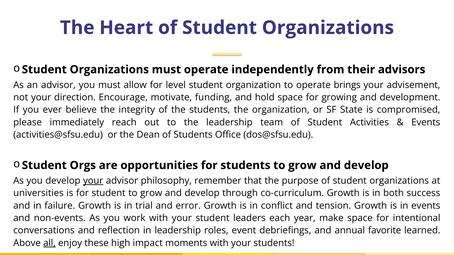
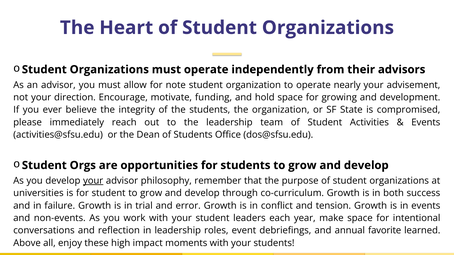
level: level -> note (176, 85)
brings: brings -> nearly (347, 85)
all underline: present -> none (49, 243)
